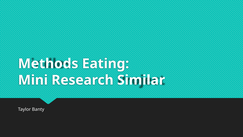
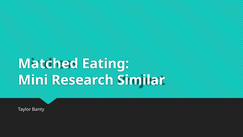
Methods: Methods -> Matched (48, 64)
